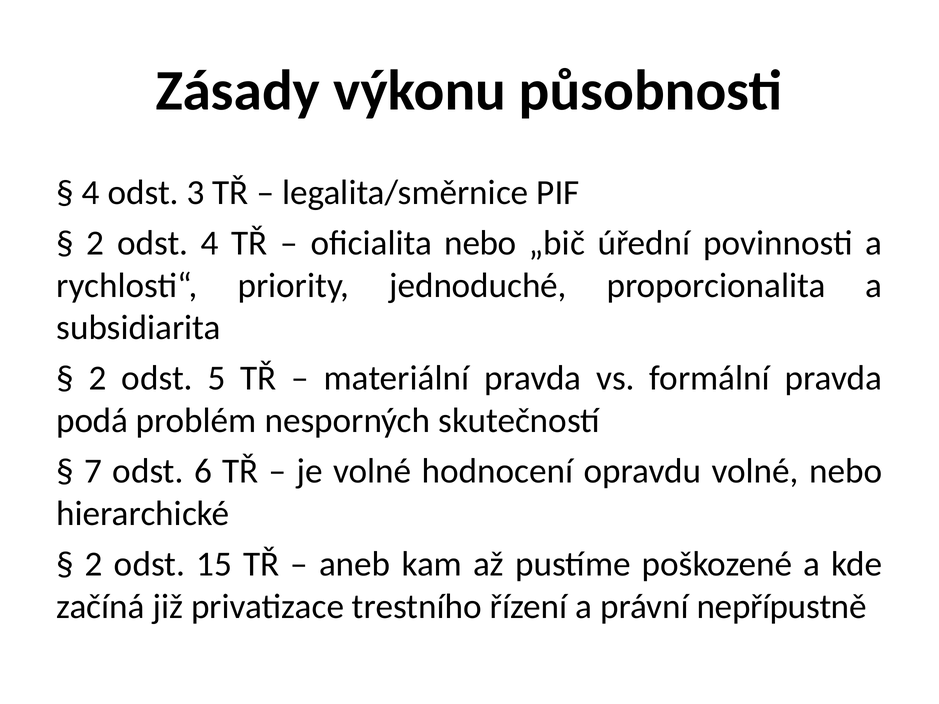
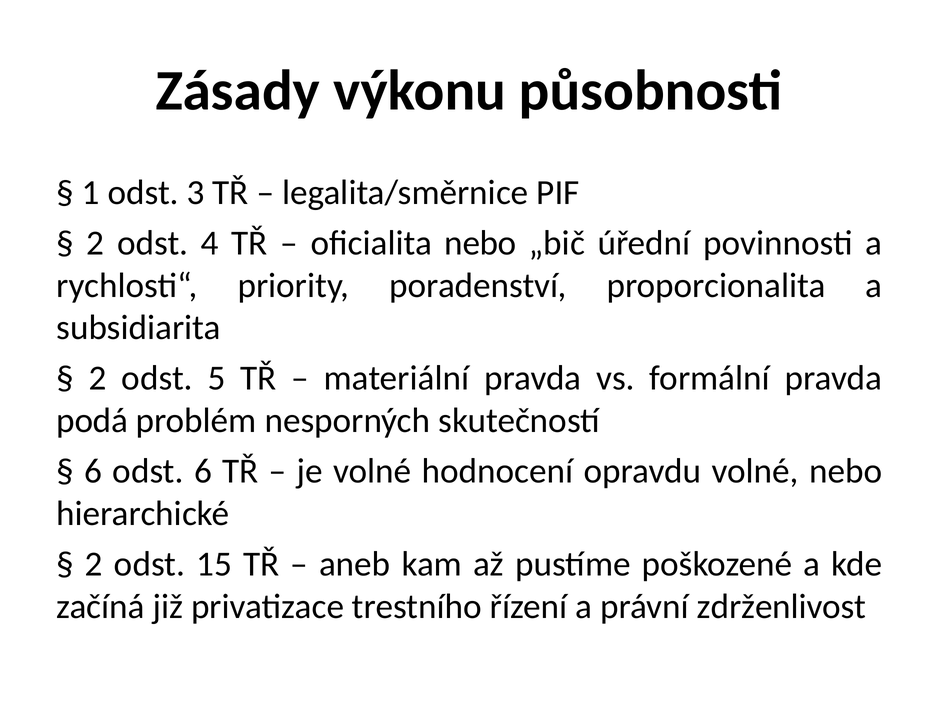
4: 4 -> 1 (91, 193)
jednoduché: jednoduché -> poradenství (478, 286)
7: 7 -> 6 (93, 471)
nepřípustně: nepřípustně -> zdrženlivost (782, 607)
